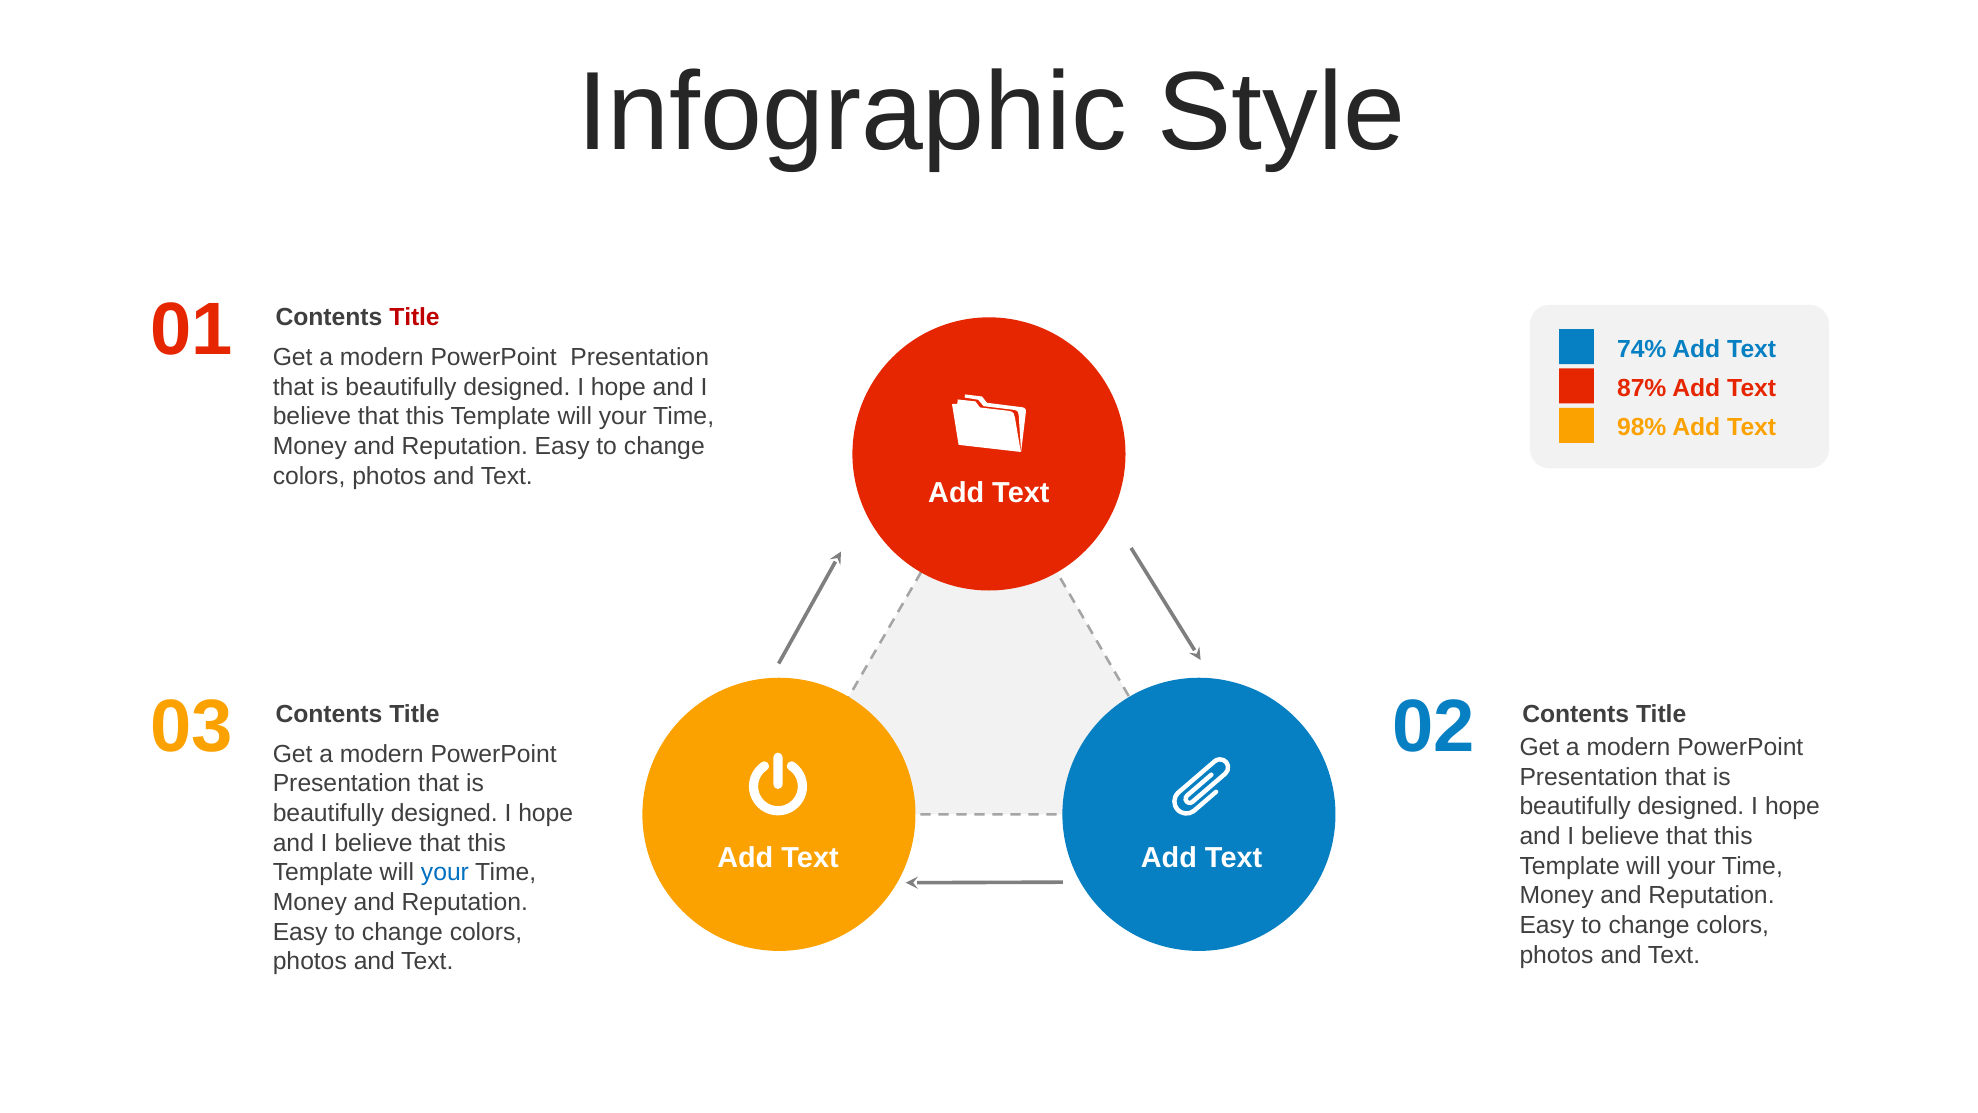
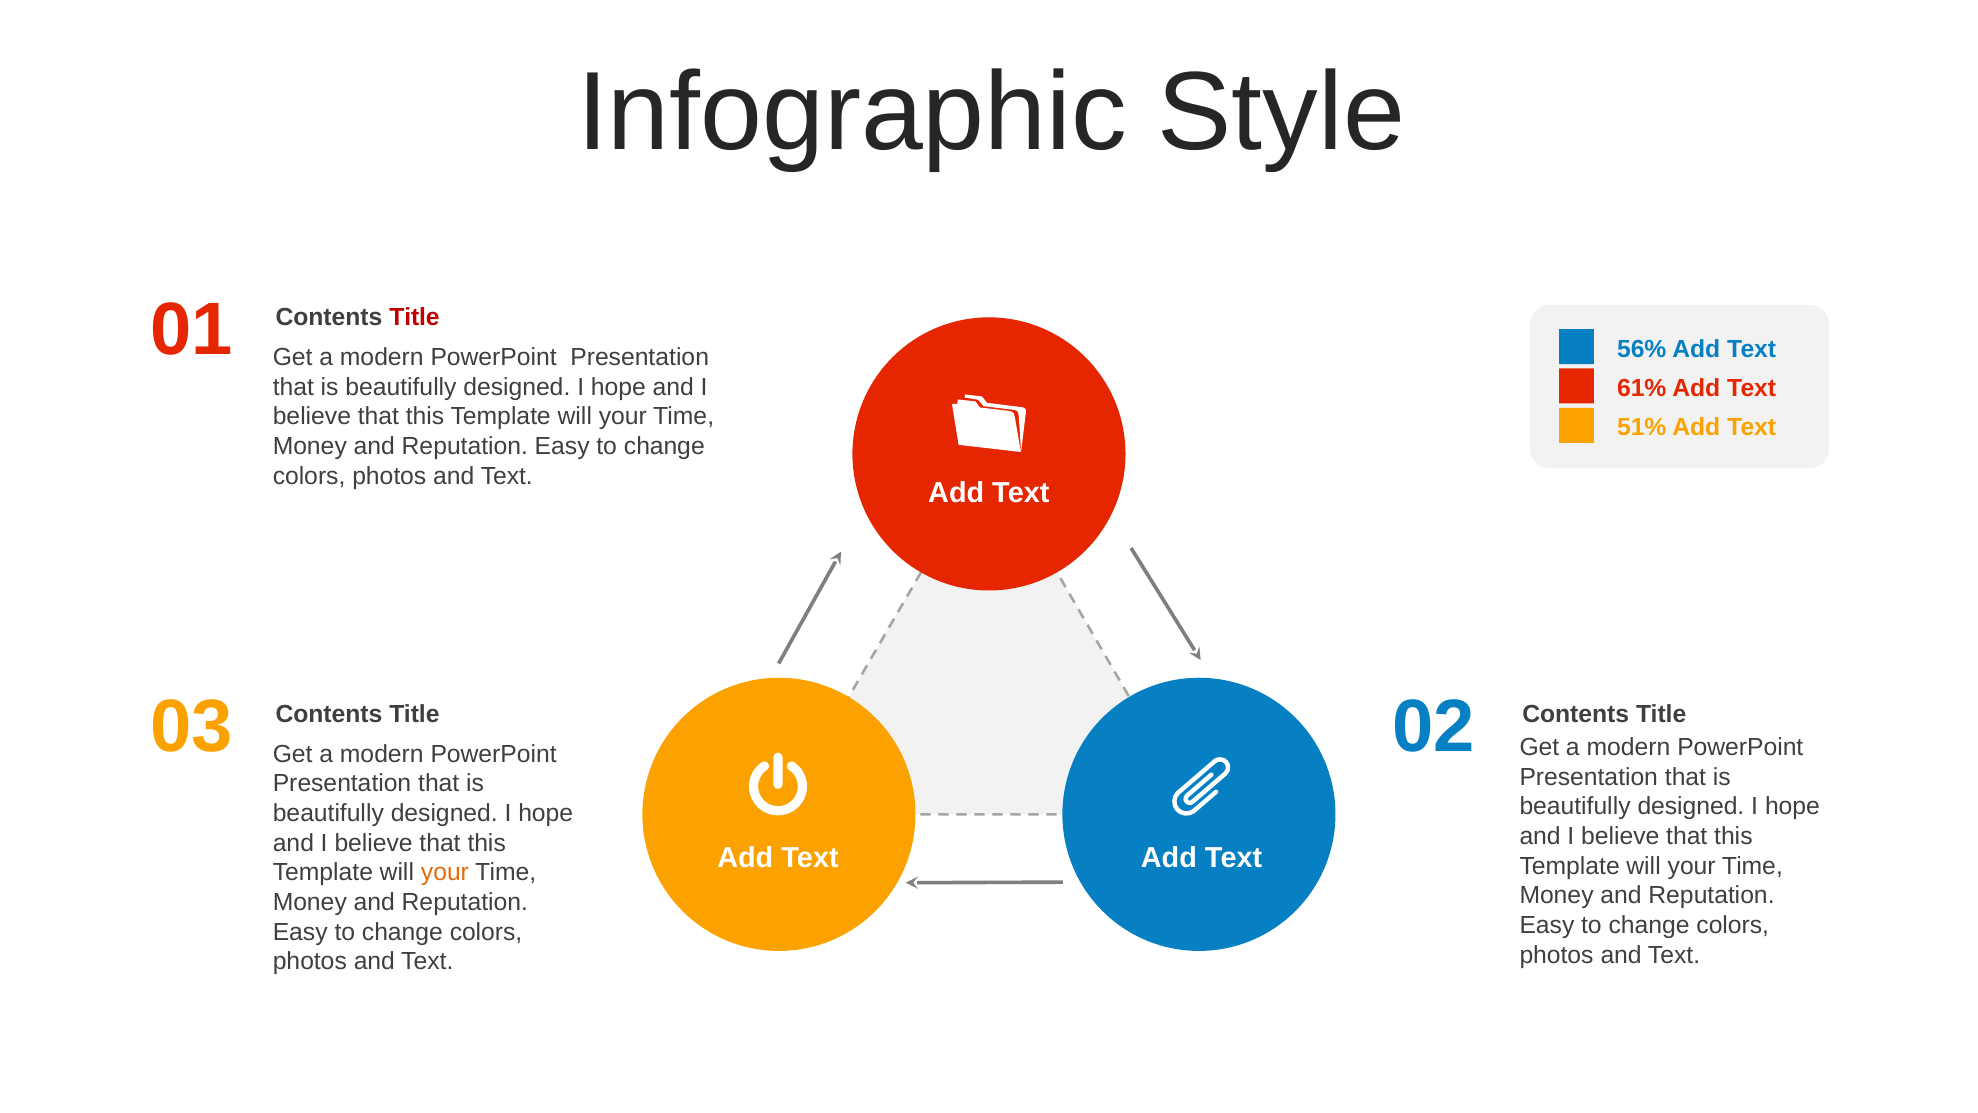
74%: 74% -> 56% (1642, 349)
87%: 87% -> 61% (1642, 388)
98%: 98% -> 51% (1642, 428)
your colour: blue -> orange (445, 872)
